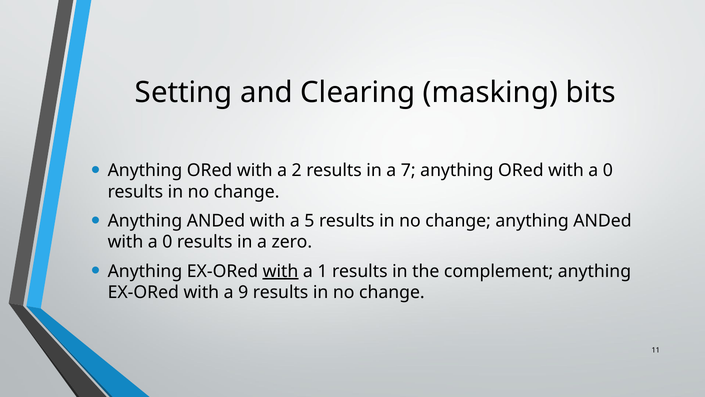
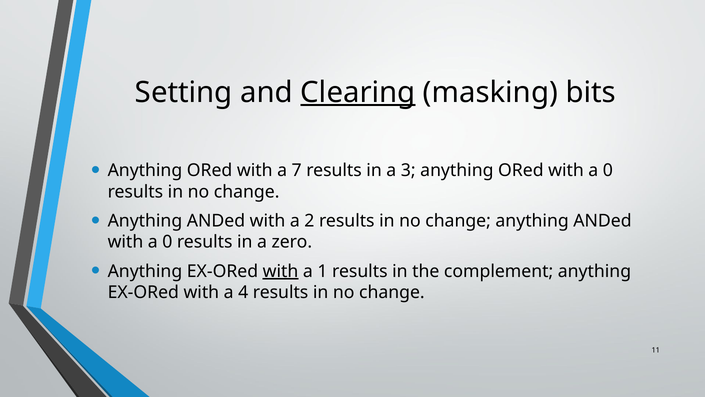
Clearing underline: none -> present (358, 92)
2: 2 -> 7 (297, 170)
7: 7 -> 3 (408, 170)
5: 5 -> 2 (309, 221)
9: 9 -> 4 (243, 292)
